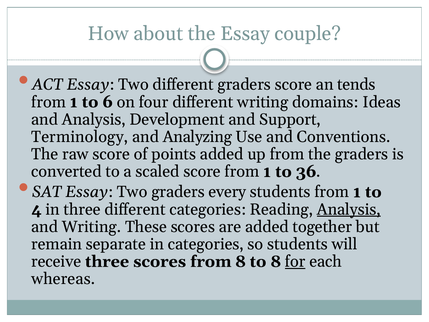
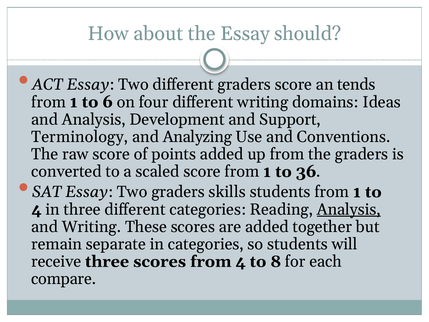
couple: couple -> should (308, 34)
every: every -> skills (227, 192)
from 8: 8 -> 4 (241, 261)
for underline: present -> none (295, 261)
whereas: whereas -> compare (64, 279)
